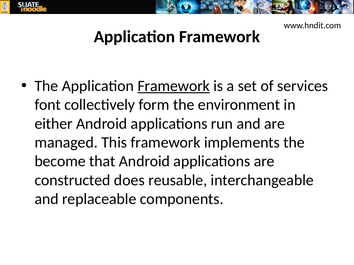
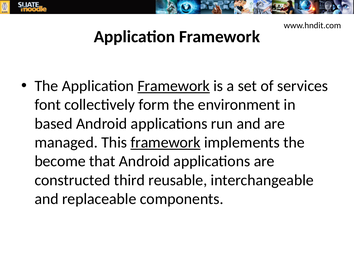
either: either -> based (54, 124)
framework underline: none -> present (166, 143)
does: does -> third (129, 180)
